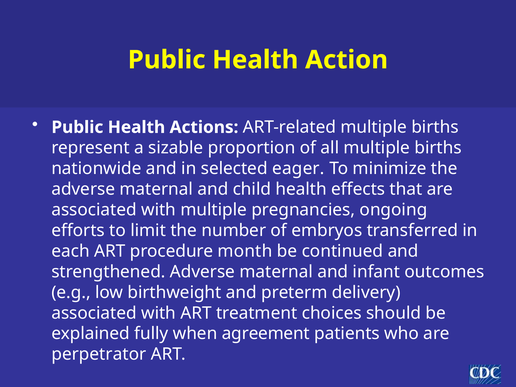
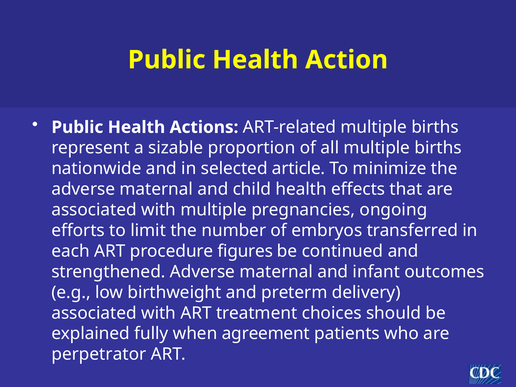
eager: eager -> article (299, 169)
month: month -> figures (245, 251)
